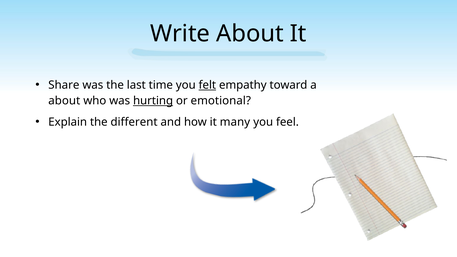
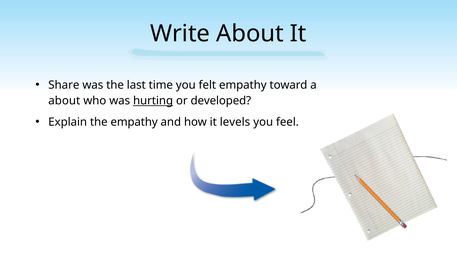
felt underline: present -> none (207, 85)
emotional: emotional -> developed (221, 101)
the different: different -> empathy (134, 122)
many: many -> levels (235, 122)
